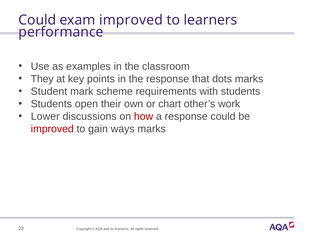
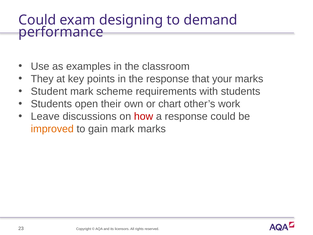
exam improved: improved -> designing (131, 20)
learners: learners -> demand (211, 20)
dots: dots -> your (222, 79)
Lower: Lower -> Leave (45, 116)
improved colour: red -> orange (52, 129)
gain ways: ways -> mark (123, 129)
